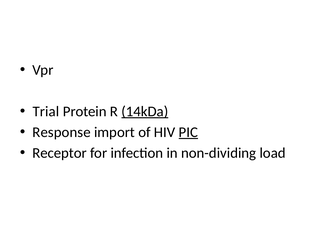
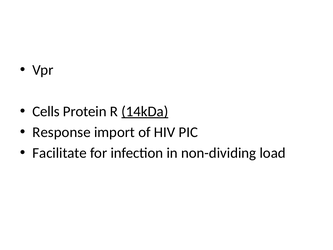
Trial: Trial -> Cells (46, 111)
PIC underline: present -> none (188, 132)
Receptor: Receptor -> Facilitate (60, 153)
